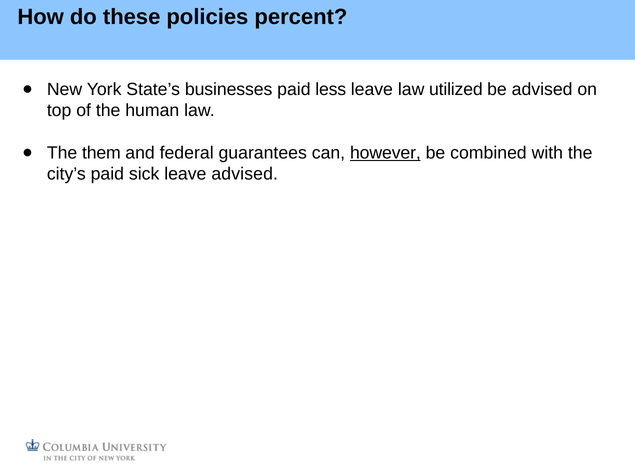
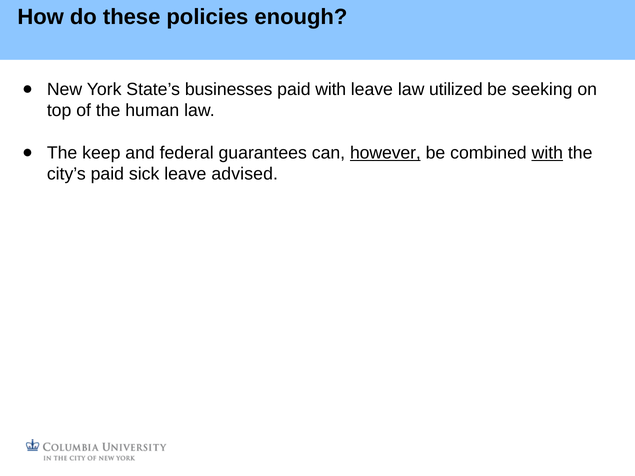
percent: percent -> enough (301, 17)
paid less: less -> with (331, 89)
be advised: advised -> seeking (542, 89)
them: them -> keep (101, 153)
with underline: none -> present (547, 153)
